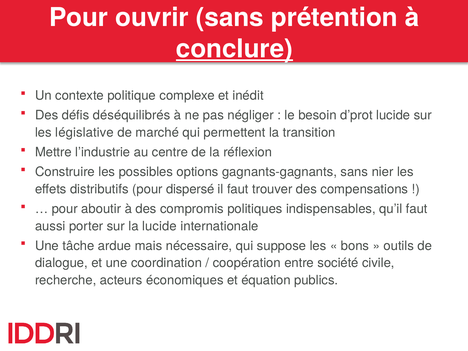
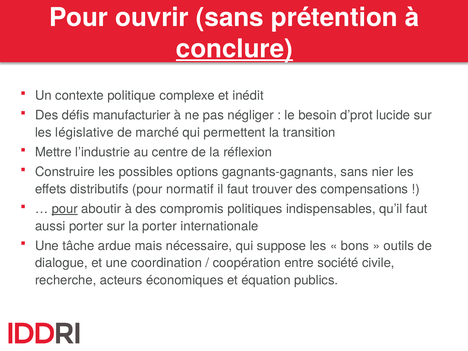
déséquilibrés: déséquilibrés -> manufacturier (132, 115)
dispersé: dispersé -> normatif (190, 189)
pour underline: none -> present (65, 209)
la lucide: lucide -> porter (160, 226)
